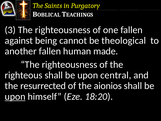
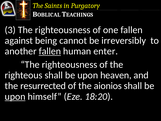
theological: theological -> irreversibly (124, 41)
fallen underline: none -> present (50, 51)
made: made -> enter (106, 51)
central: central -> heaven (116, 75)
